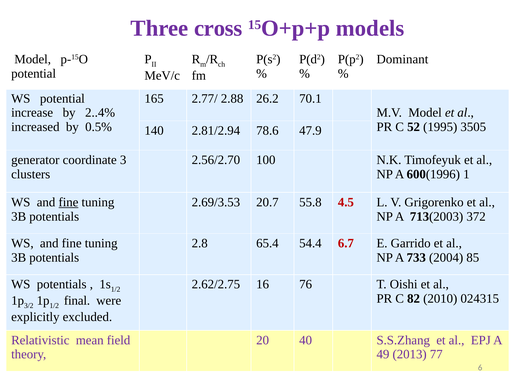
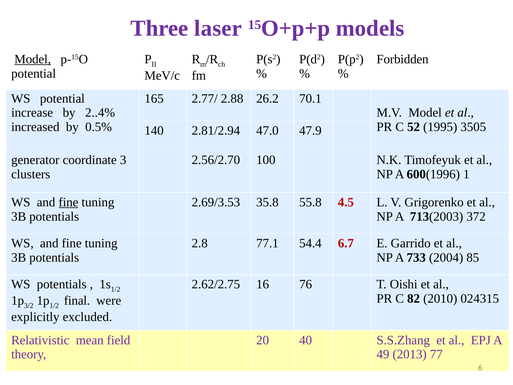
cross: cross -> laser (218, 28)
Model underline: none -> present (33, 59)
Dominant: Dominant -> Forbidden (403, 59)
78.6: 78.6 -> 47.0 (267, 131)
20.7: 20.7 -> 35.8 (267, 202)
65.4: 65.4 -> 77.1 (267, 243)
